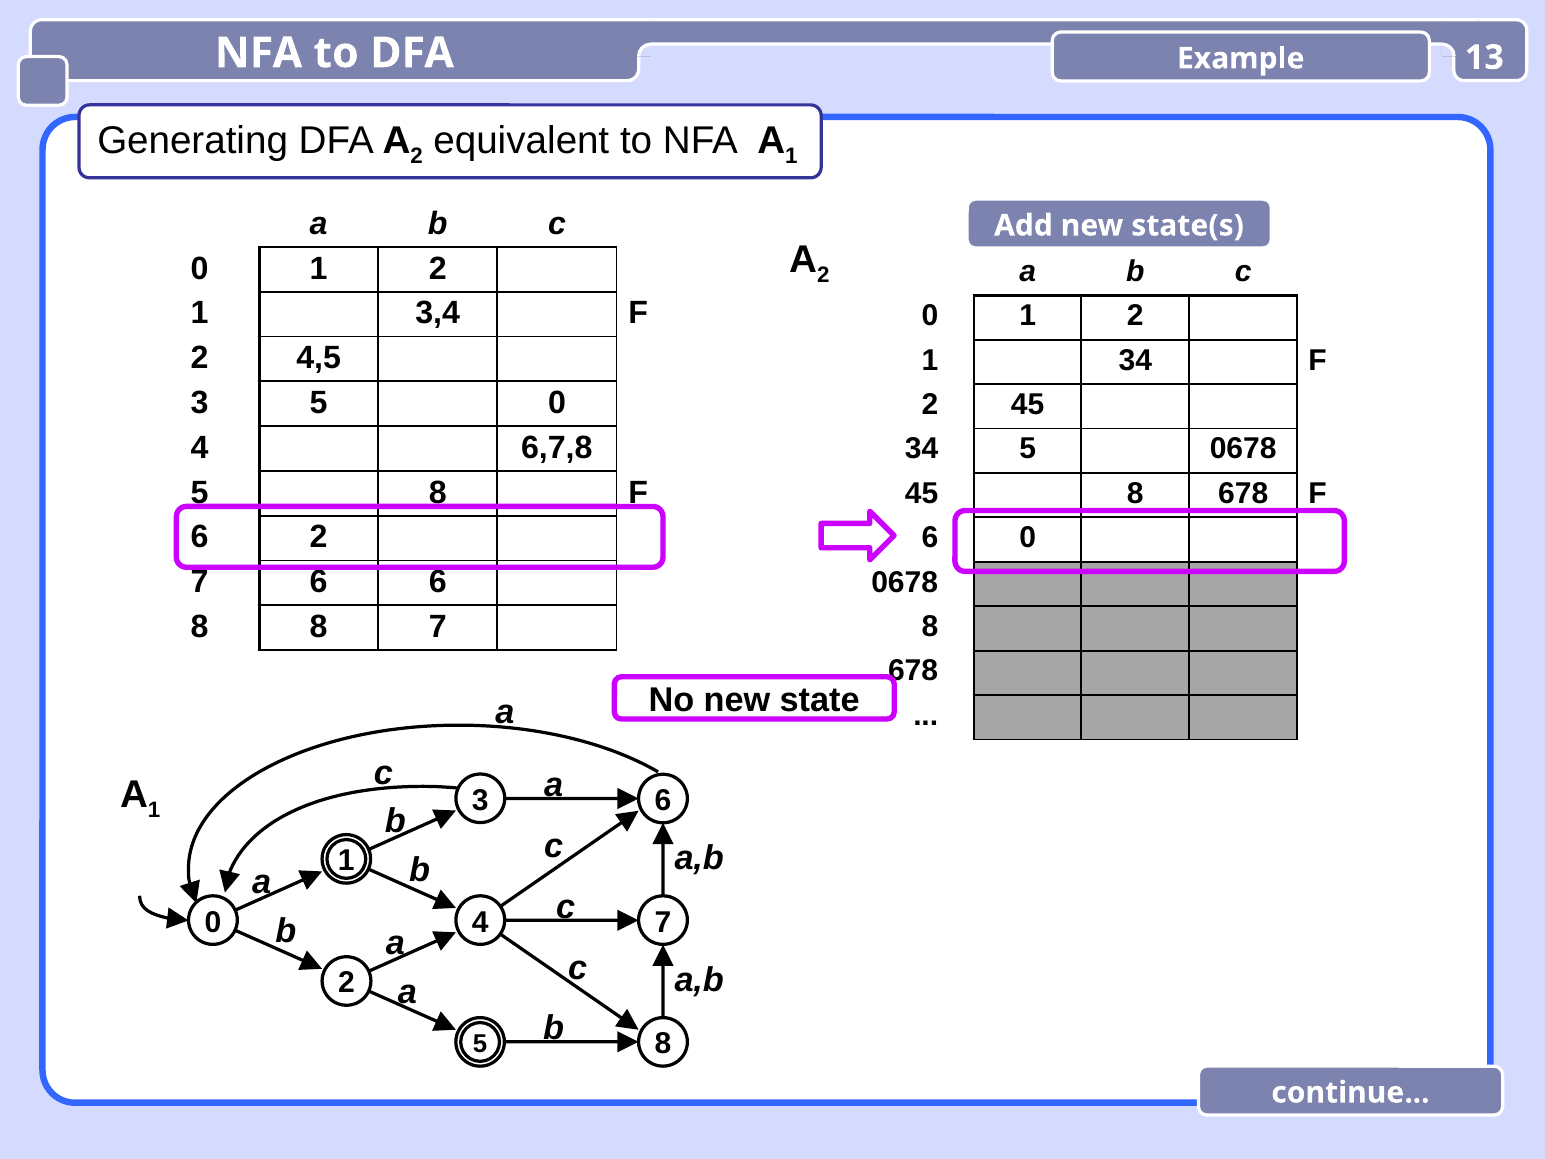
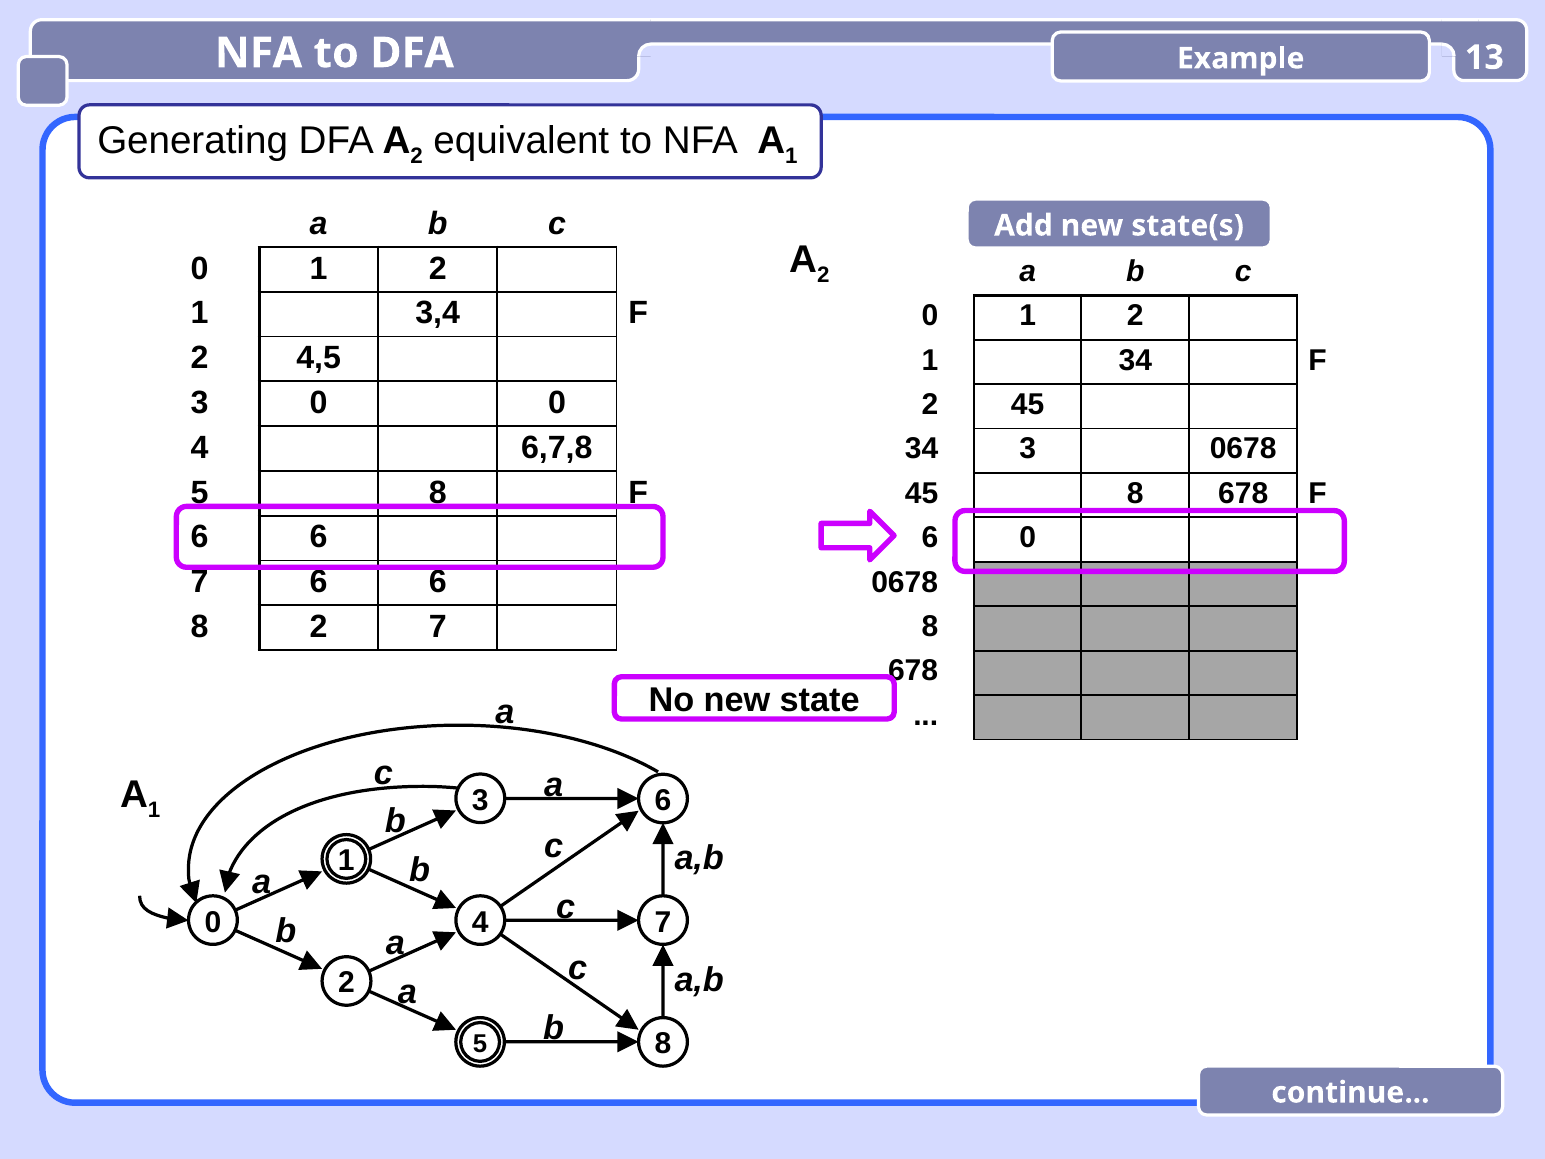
3 5: 5 -> 0 (319, 403)
34 5: 5 -> 3 (1028, 449)
2: 2 -> 6 (319, 537)
8 8: 8 -> 2 (319, 627)
